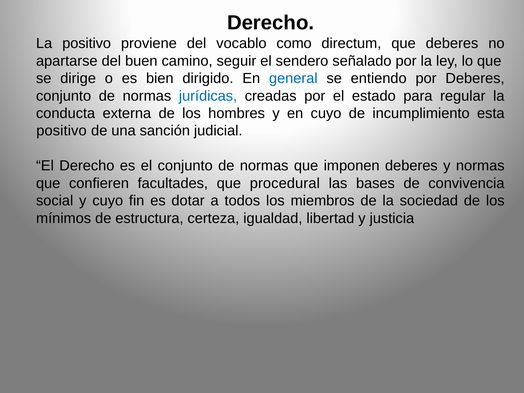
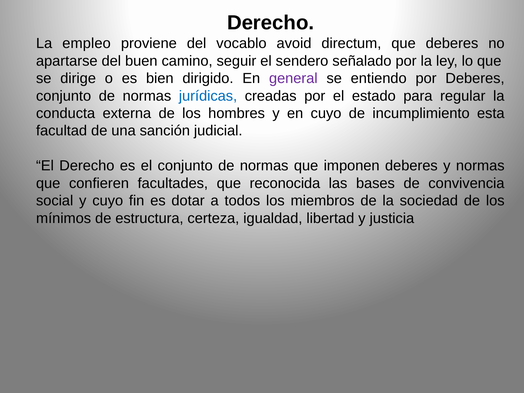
La positivo: positivo -> empleo (87, 43)
como: como -> avoid (294, 43)
general colour: blue -> purple (293, 78)
positivo: positivo -> facultad (62, 131)
procedural: procedural -> reconocida (285, 183)
